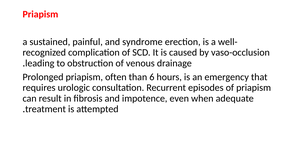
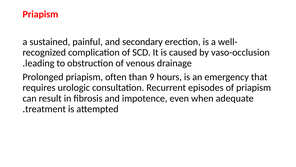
syndrome: syndrome -> secondary (142, 42)
6: 6 -> 9 (152, 77)
